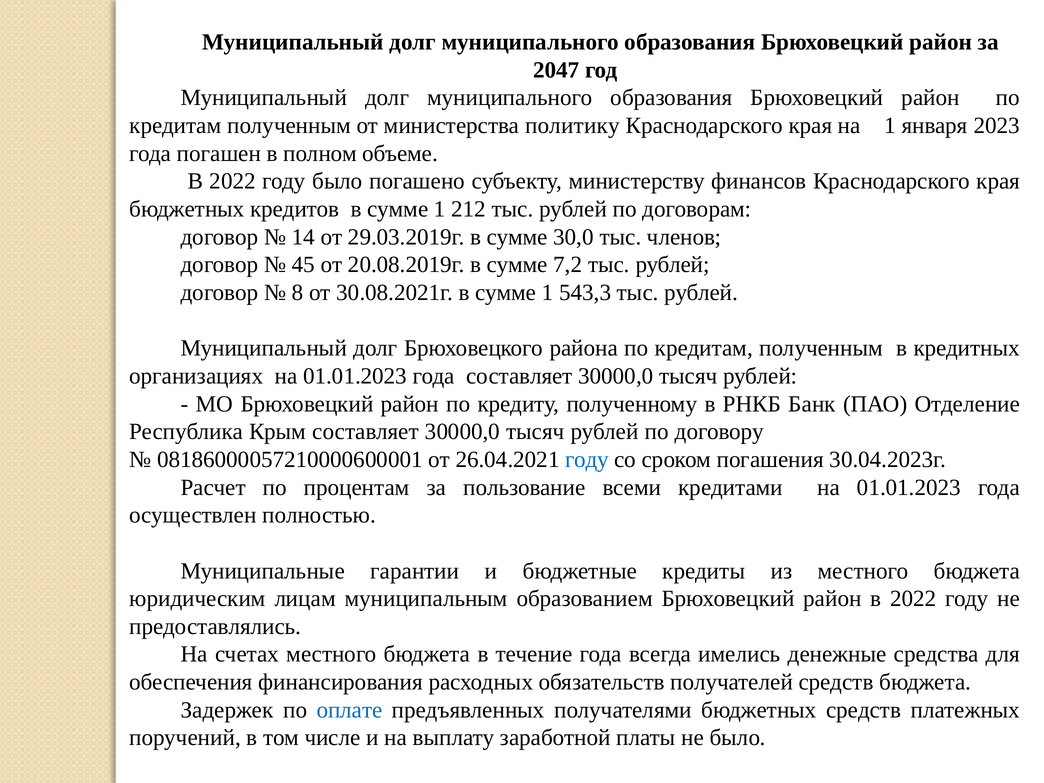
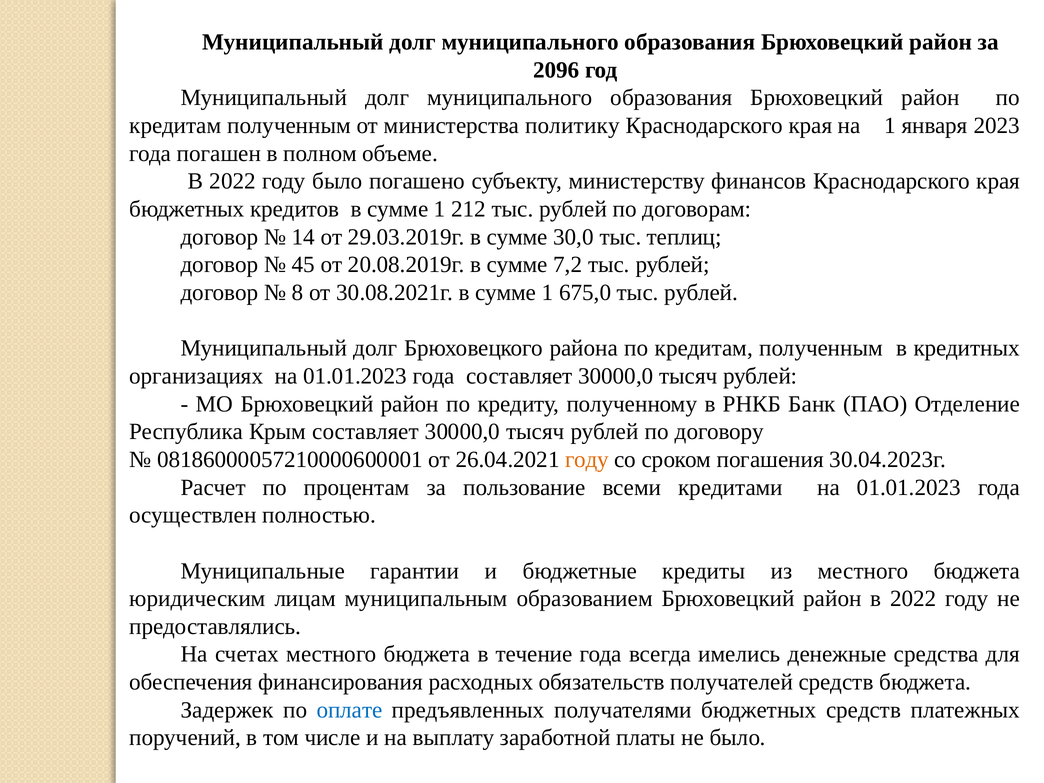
2047: 2047 -> 2096 (556, 70)
членов: членов -> теплиц (684, 237)
543,3: 543,3 -> 675,0 (585, 293)
году colour: blue -> orange (587, 460)
